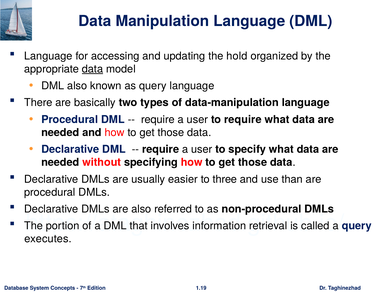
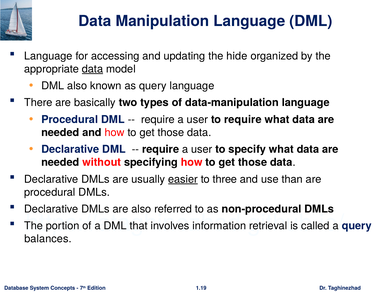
hold: hold -> hide (237, 56)
easier underline: none -> present (183, 179)
executes: executes -> balances (48, 239)
